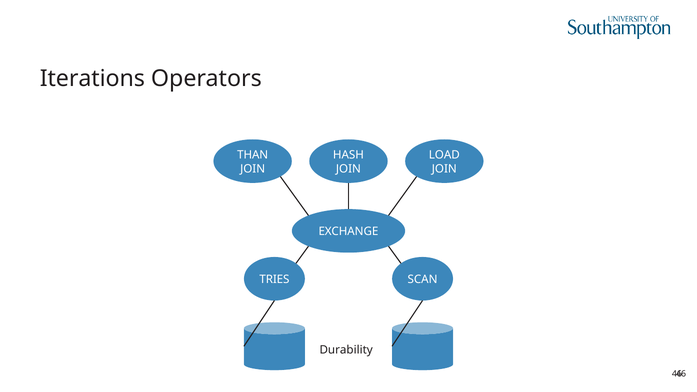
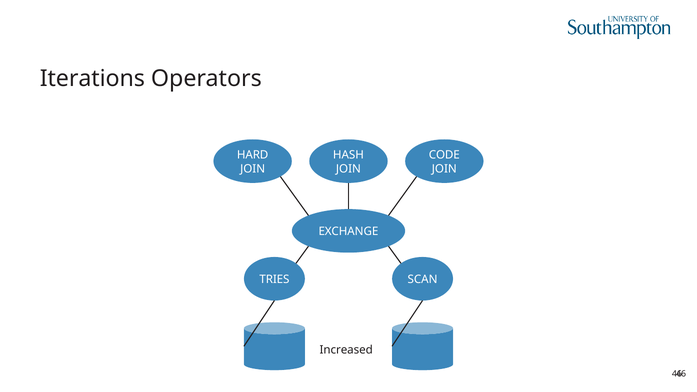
THAN: THAN -> HARD (253, 155)
LOAD: LOAD -> CODE (444, 155)
Durability: Durability -> Increased (346, 350)
